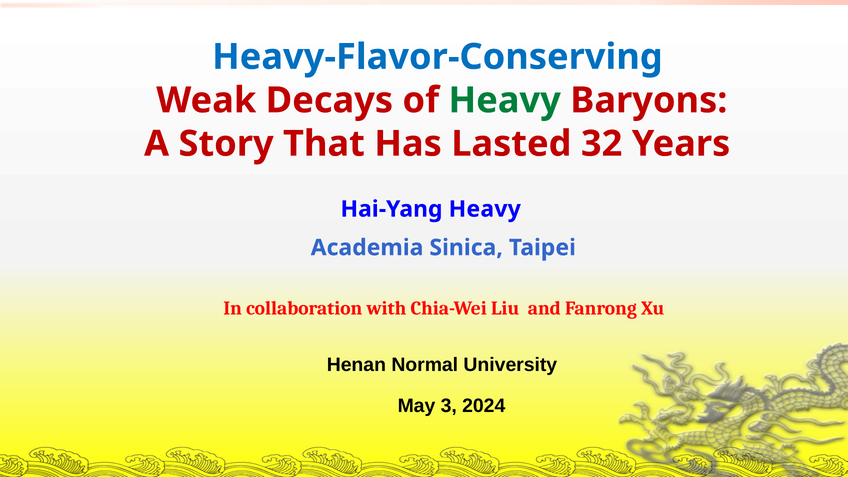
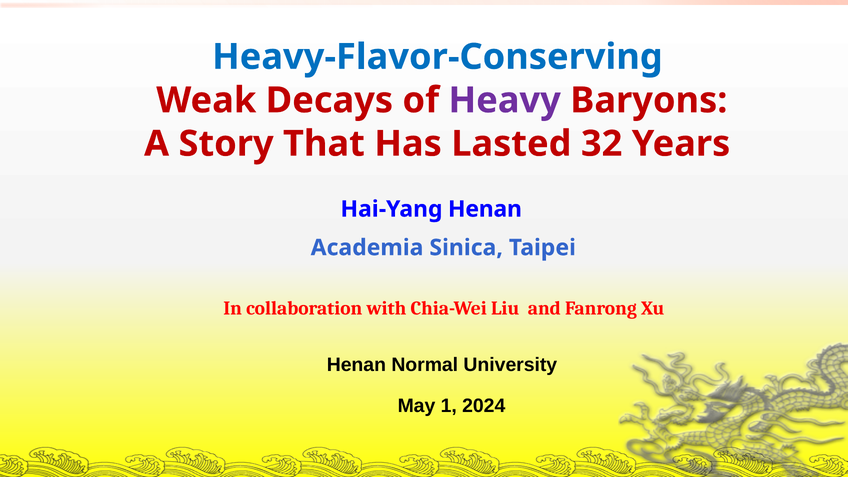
Heavy colour: green -> purple (505, 100)
Hai-Yang Heavy: Heavy -> Henan (485, 209)
3: 3 -> 1 (449, 406)
